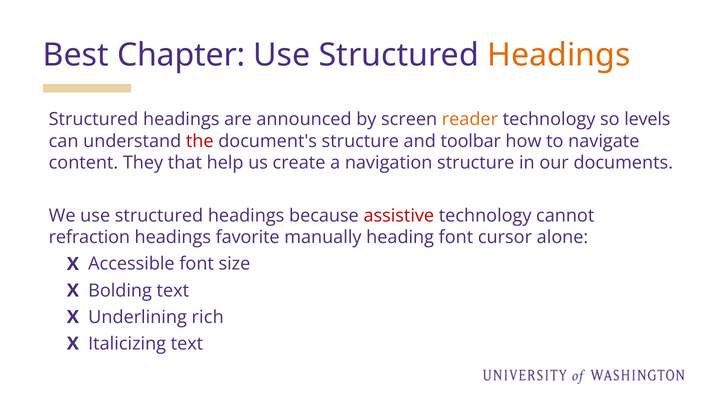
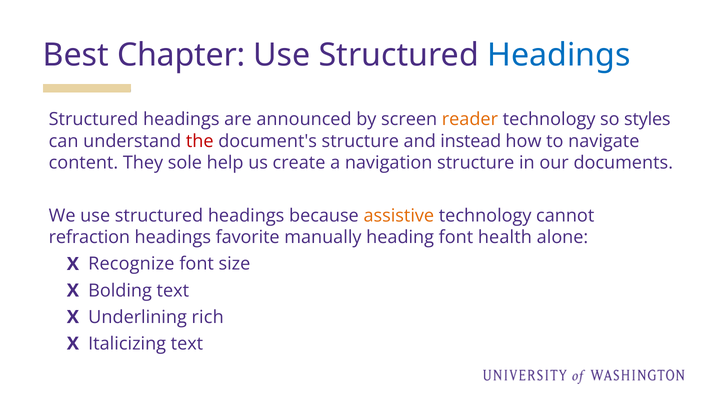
Headings colour: orange -> blue (559, 55)
levels: levels -> styles (647, 119)
toolbar: toolbar -> instead (471, 141)
that: that -> sole (185, 163)
assistive colour: red -> orange (399, 216)
cursor: cursor -> health (505, 238)
Accessible: Accessible -> Recognize (131, 264)
